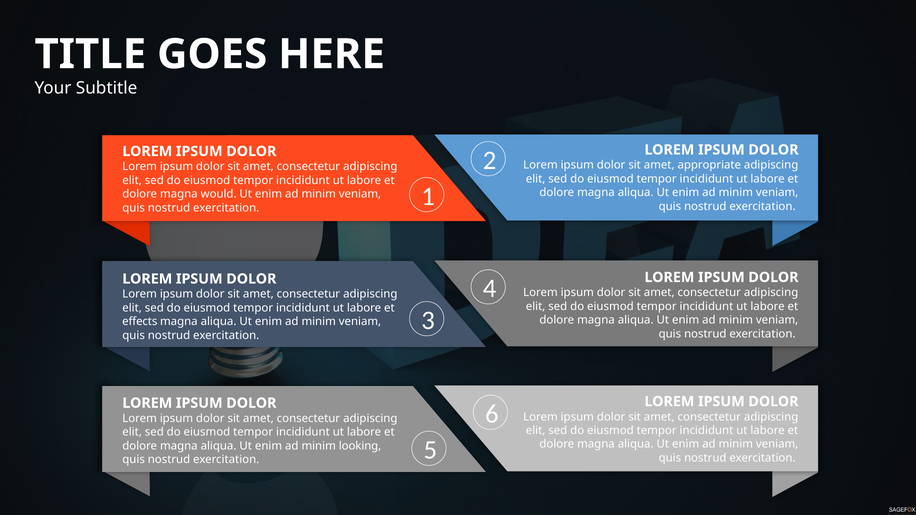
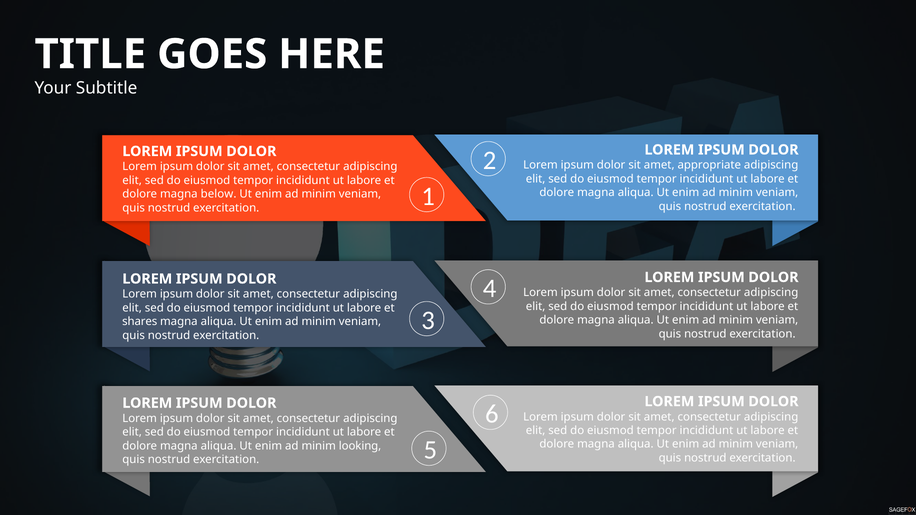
would: would -> below (219, 194)
effects: effects -> shares (140, 322)
